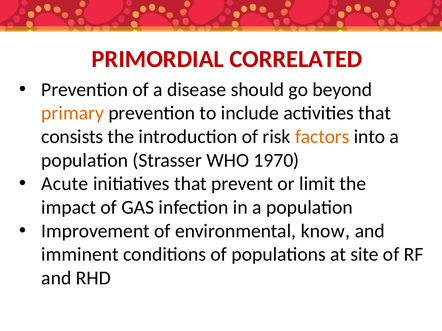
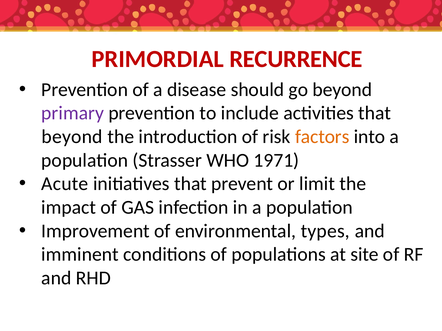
CORRELATED: CORRELATED -> RECURRENCE (296, 59)
primary colour: orange -> purple (73, 113)
consists: consists -> beyond (72, 137)
1970: 1970 -> 1971 (276, 161)
know: know -> types (325, 231)
